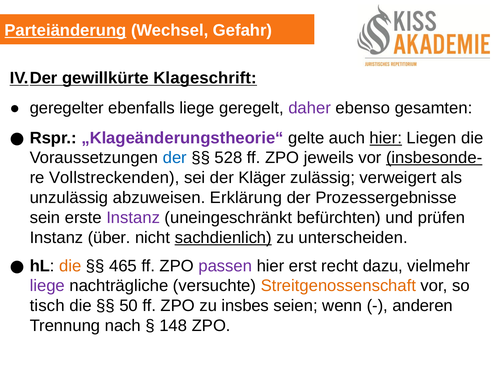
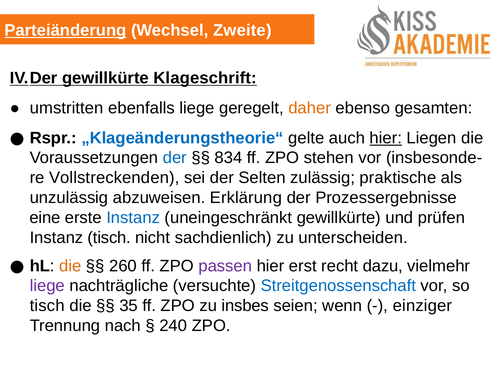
Gefahr: Gefahr -> Zweite (242, 30)
geregelter: geregelter -> umstritten (67, 108)
daher colour: purple -> orange (310, 108)
„Klageänderungstheorie“ colour: purple -> blue (182, 138)
528: 528 -> 834 (228, 158)
jeweils: jeweils -> stehen (329, 158)
insbesonde- underline: present -> none (434, 158)
Kläger: Kläger -> Selten (262, 178)
verweigert: verweigert -> praktische (398, 178)
sein: sein -> eine (45, 218)
Instanz colour: purple -> blue (133, 218)
uneingeschränkt befürchten: befürchten -> gewillkürte (339, 218)
Instanz über: über -> tisch (109, 238)
sachdienlich underline: present -> none (223, 238)
465: 465 -> 260 (123, 266)
Streitgenossenschaft colour: orange -> blue (338, 286)
50: 50 -> 35 (129, 306)
anderen: anderen -> einziger (422, 306)
148: 148 -> 240 (173, 326)
